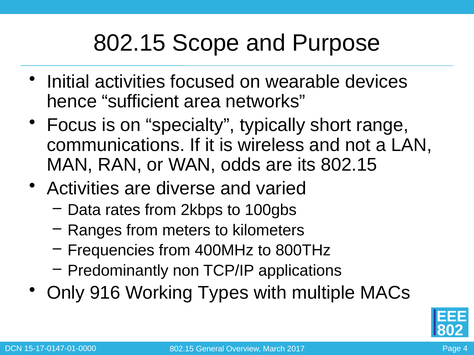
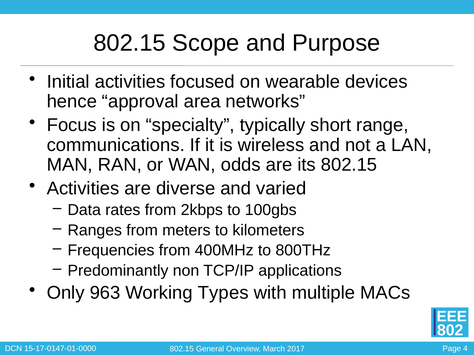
sufficient: sufficient -> approval (140, 102)
916: 916 -> 963 (105, 293)
